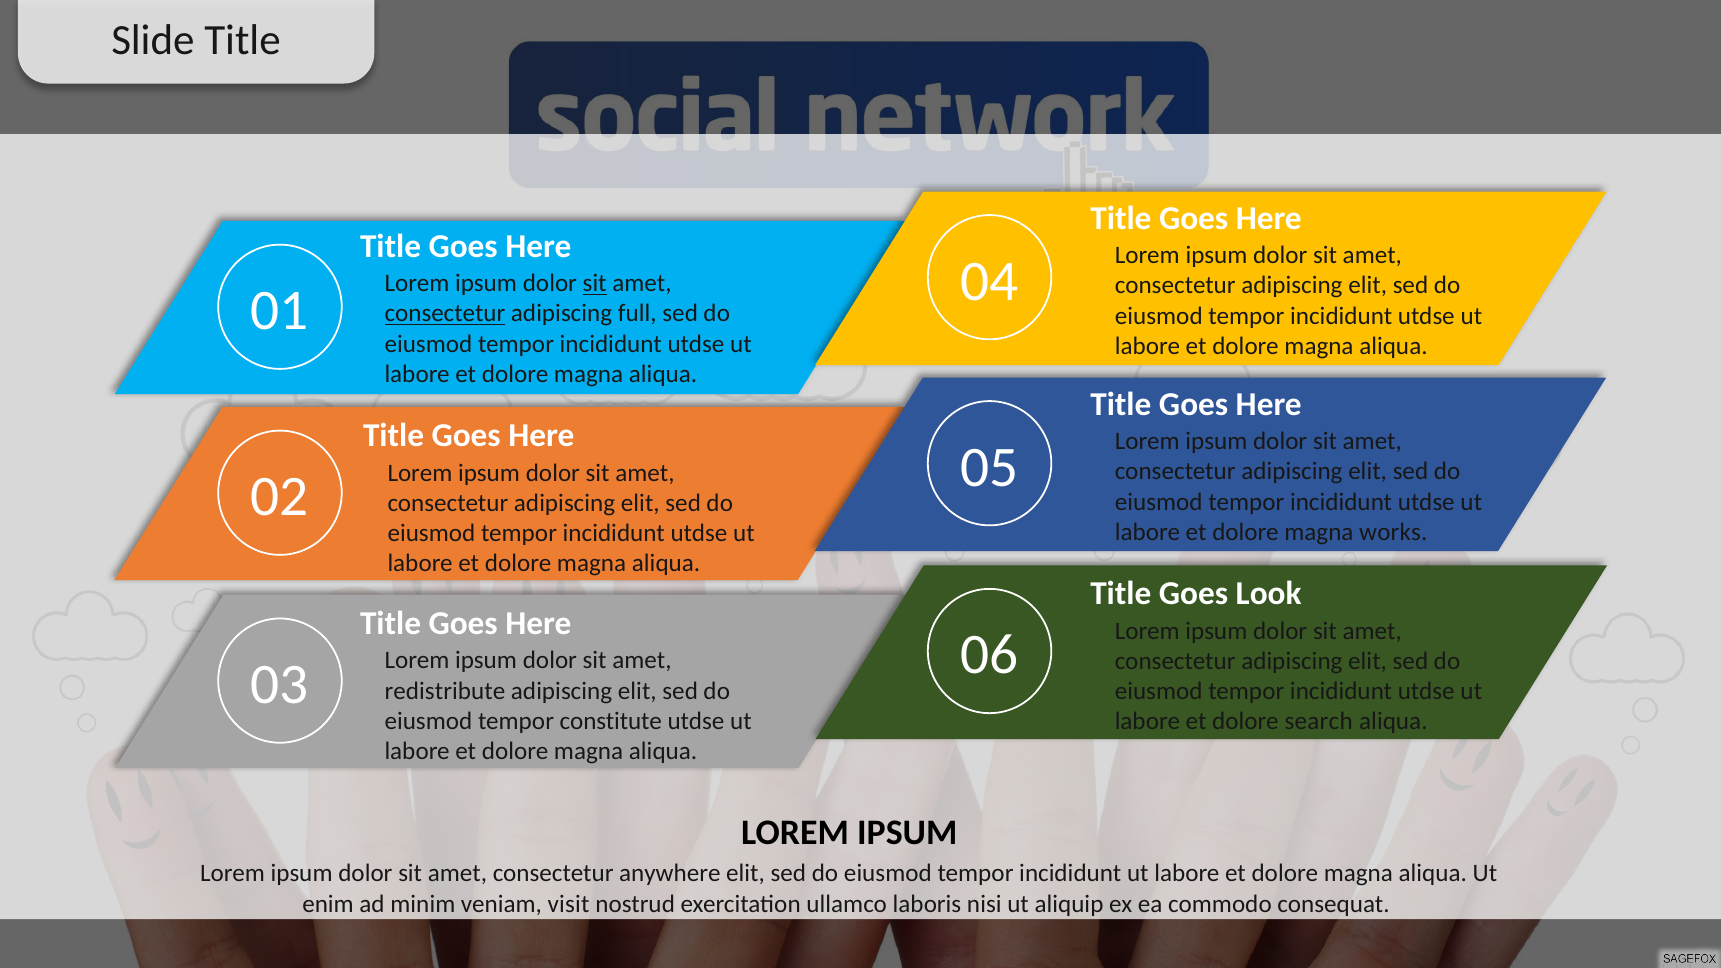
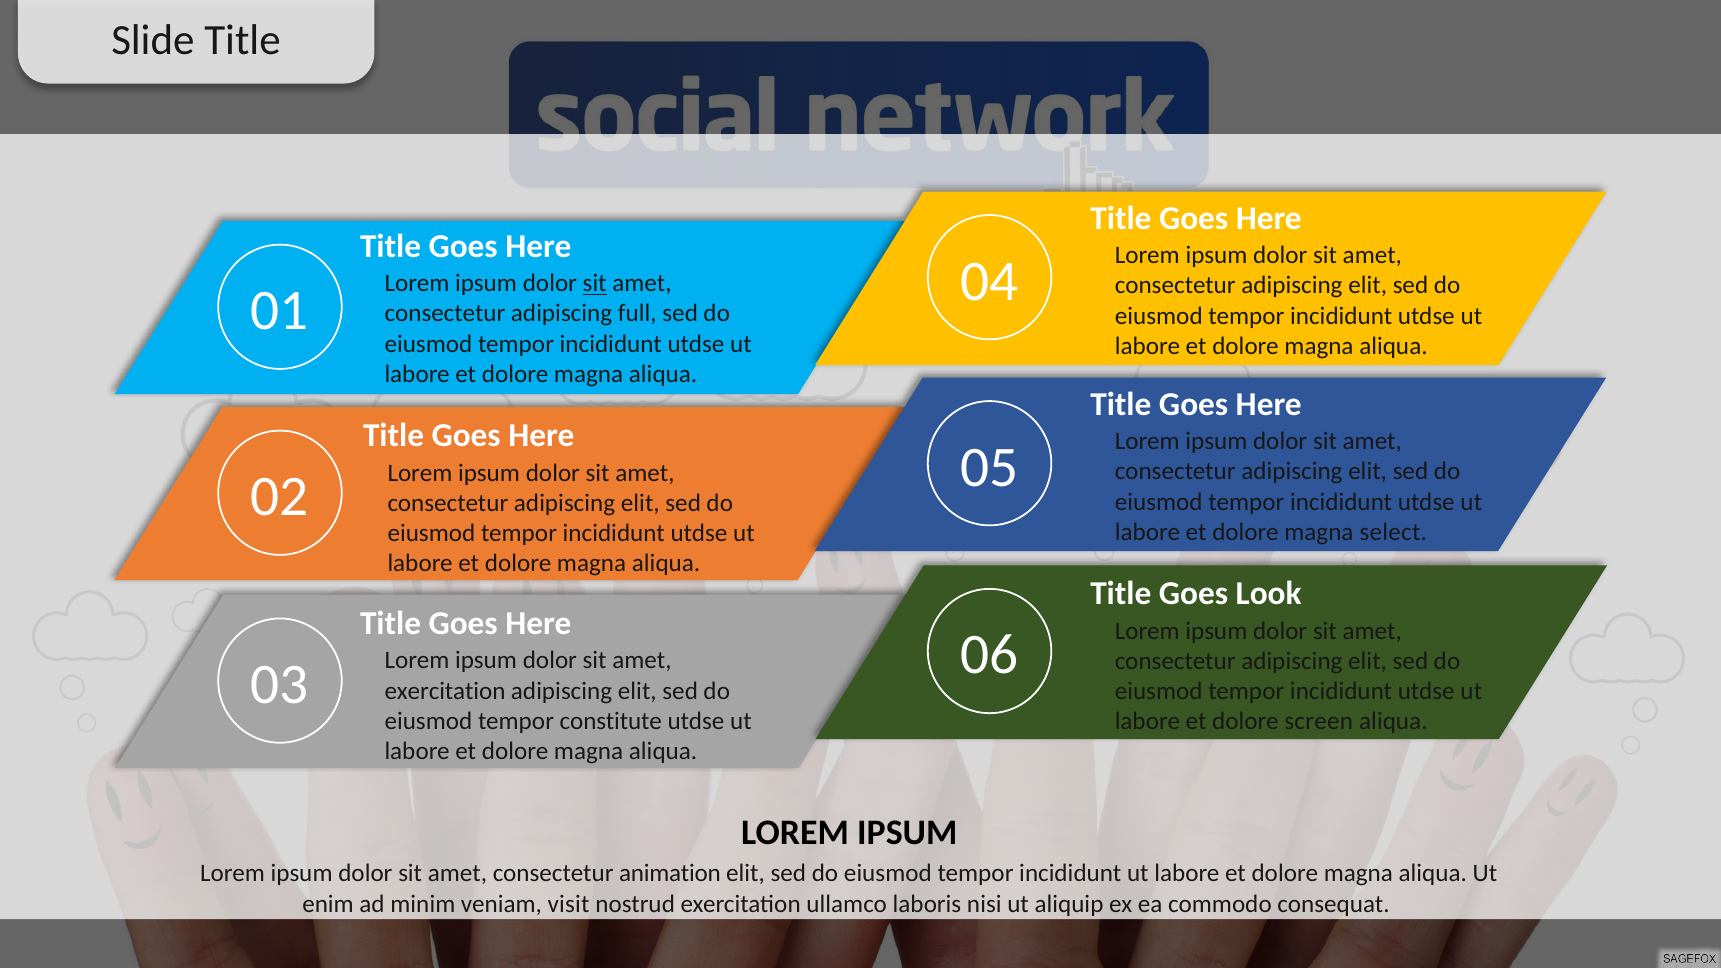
consectetur underline: present -> none (445, 314)
works: works -> select (1393, 532)
redistribute: redistribute -> exercitation (445, 691)
search: search -> screen (1319, 721)
anywhere: anywhere -> animation (670, 874)
